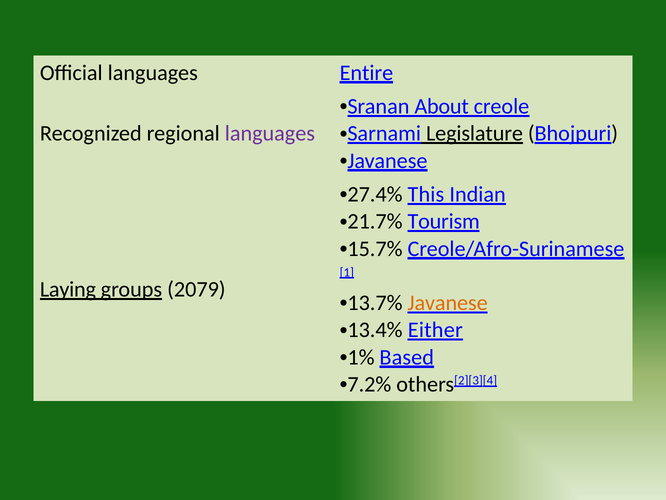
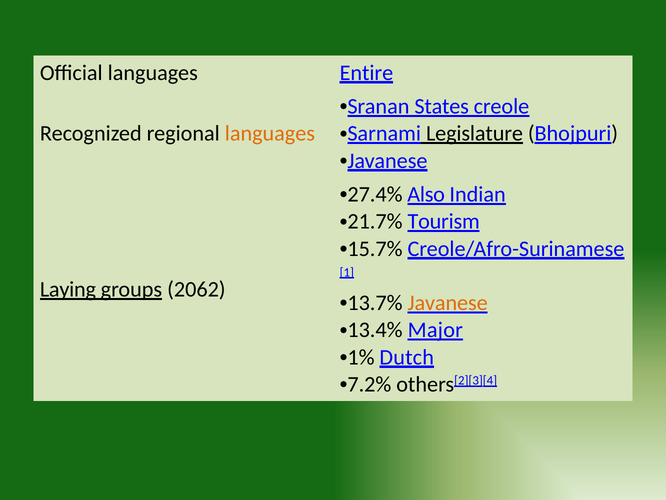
About: About -> States (442, 106)
languages colour: purple -> orange (270, 133)
This: This -> Also (426, 194)
2079: 2079 -> 2062 (196, 289)
Either: Either -> Major (435, 330)
Based: Based -> Dutch (407, 357)
